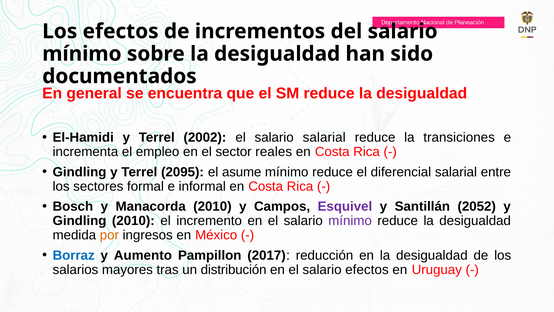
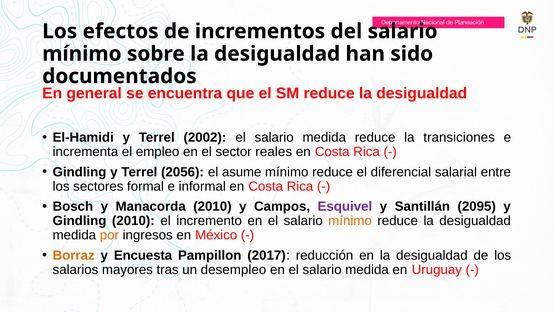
2002 el salario salarial: salarial -> medida (324, 137)
2095: 2095 -> 2056 (182, 172)
2052: 2052 -> 2095 (477, 206)
mínimo colour: purple -> orange (350, 221)
Borraz colour: blue -> orange (74, 255)
Aumento: Aumento -> Encuesta (143, 255)
distribución: distribución -> desempleo (234, 269)
en el salario efectos: efectos -> medida (367, 269)
